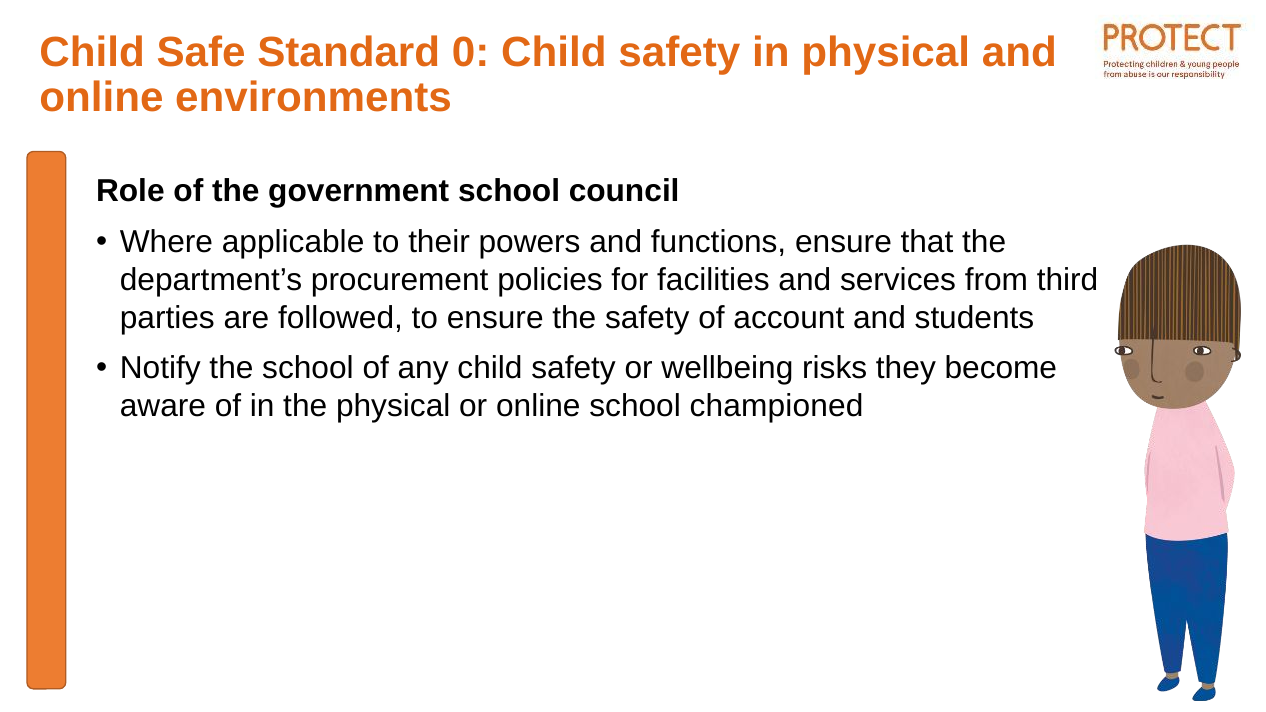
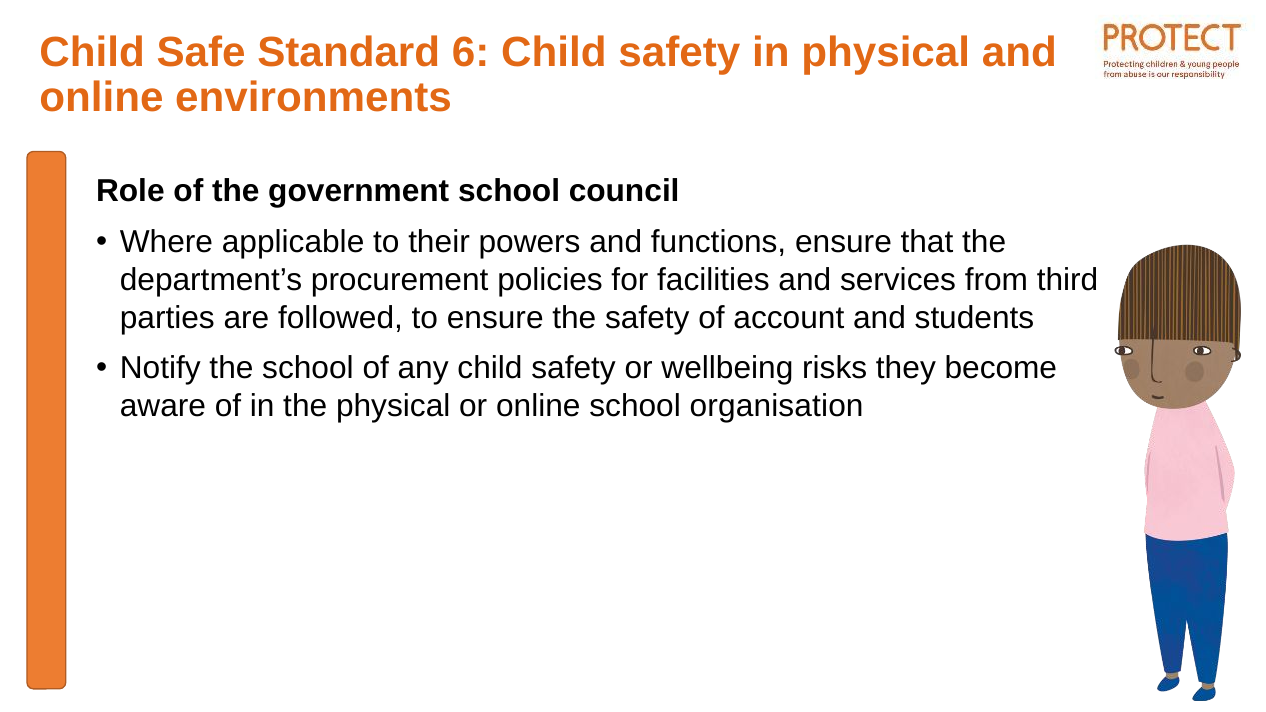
0: 0 -> 6 (471, 52)
championed: championed -> organisation (777, 406)
